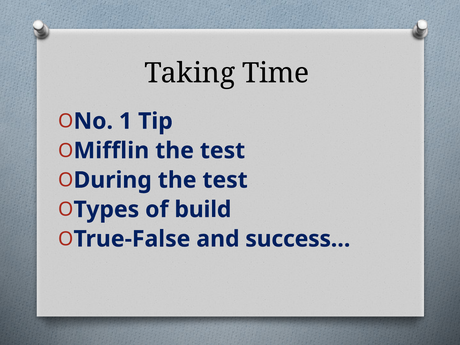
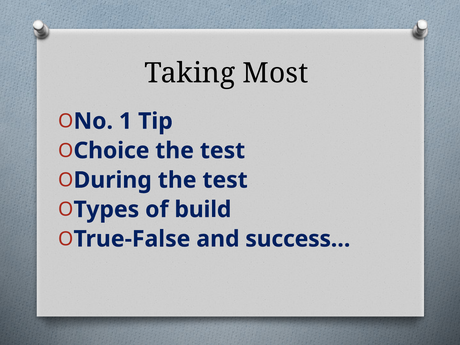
Time: Time -> Most (275, 73)
Mifflin: Mifflin -> Choice (111, 151)
